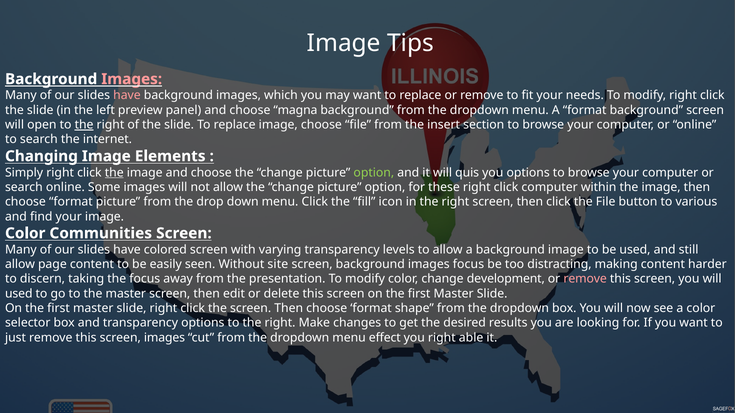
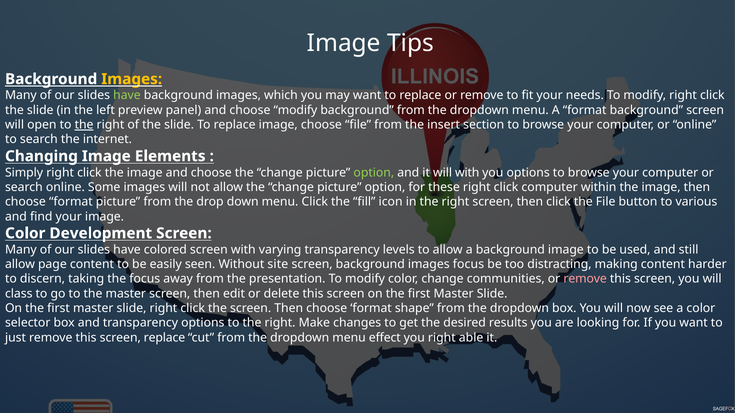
Images colour: pink -> yellow (132, 79)
have colour: pink -> light green (127, 96)
choose magna: magna -> modify (295, 110)
the underline: present -> none (114, 173)
will quis: quis -> with (467, 173)
Communities: Communities -> Development (101, 233)
development: development -> communities (506, 279)
used: used -> class (19, 294)
screen images: images -> replace (164, 338)
